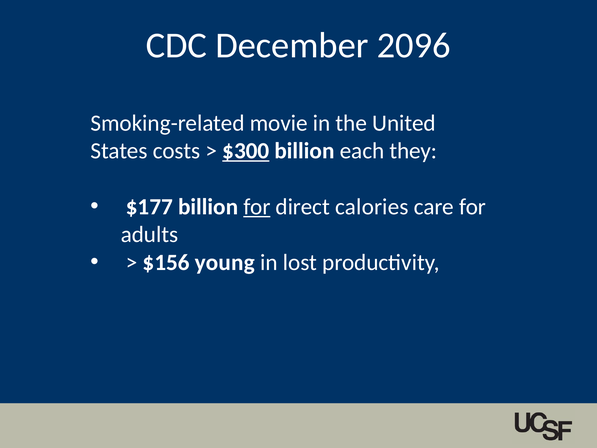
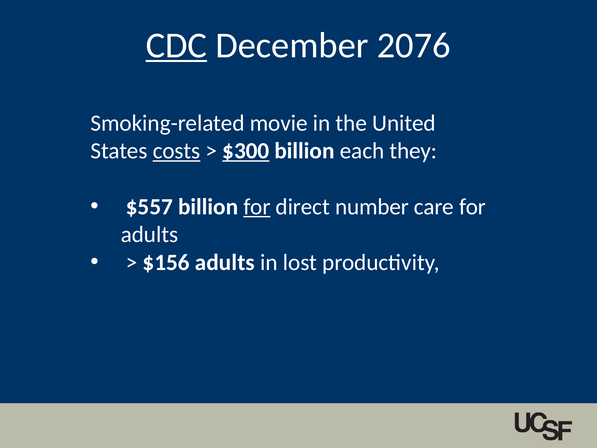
CDC underline: none -> present (176, 45)
2096: 2096 -> 2076 (414, 45)
costs underline: none -> present (177, 151)
$177: $177 -> $557 (149, 207)
calories: calories -> number (372, 207)
$156 young: young -> adults (225, 262)
